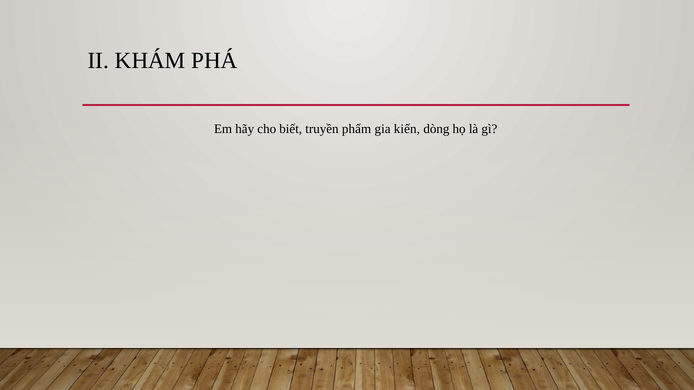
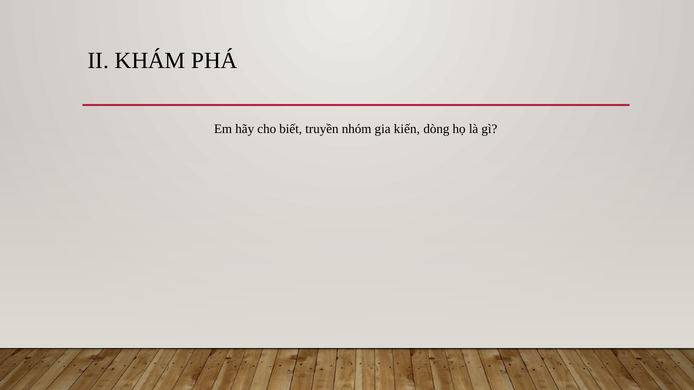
phẩm: phẩm -> nhóm (357, 129)
